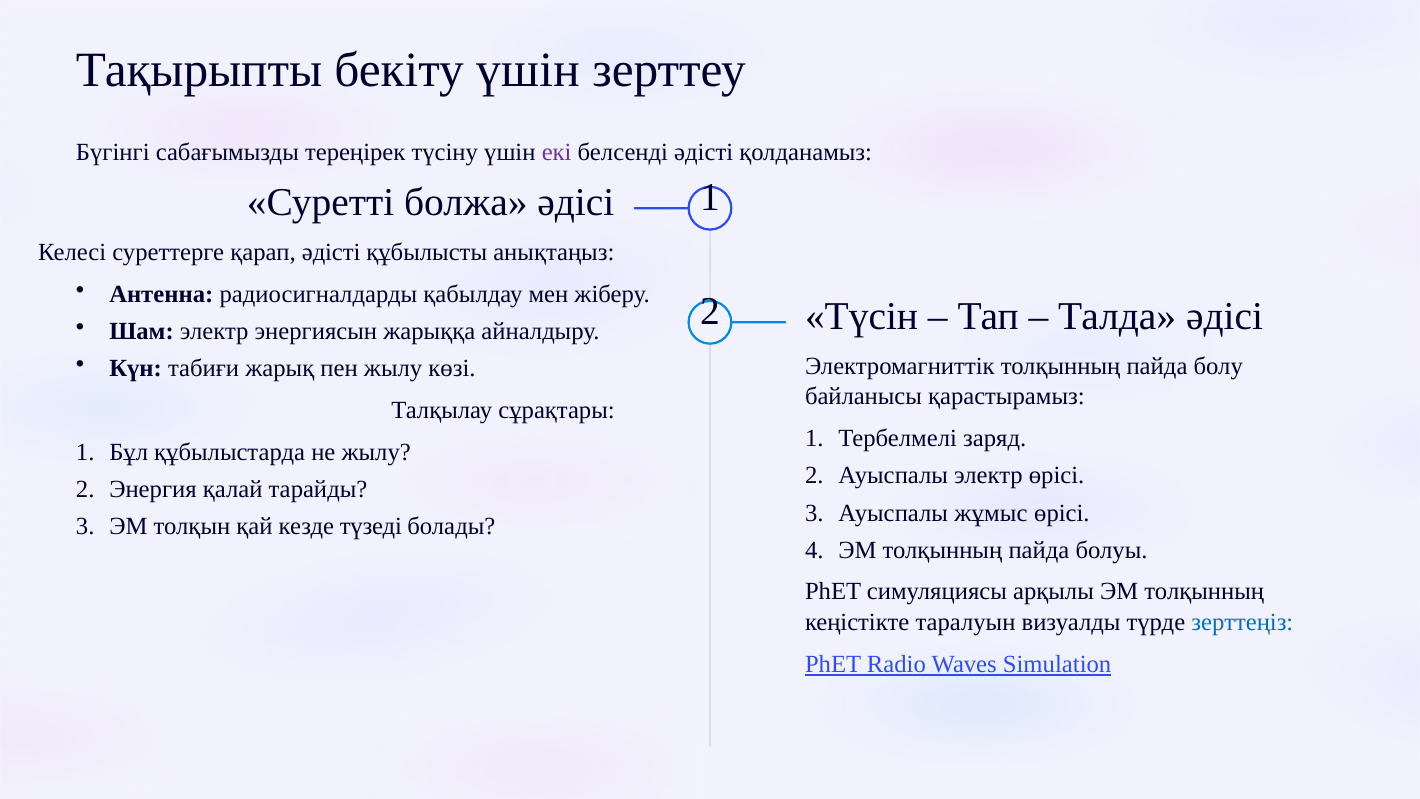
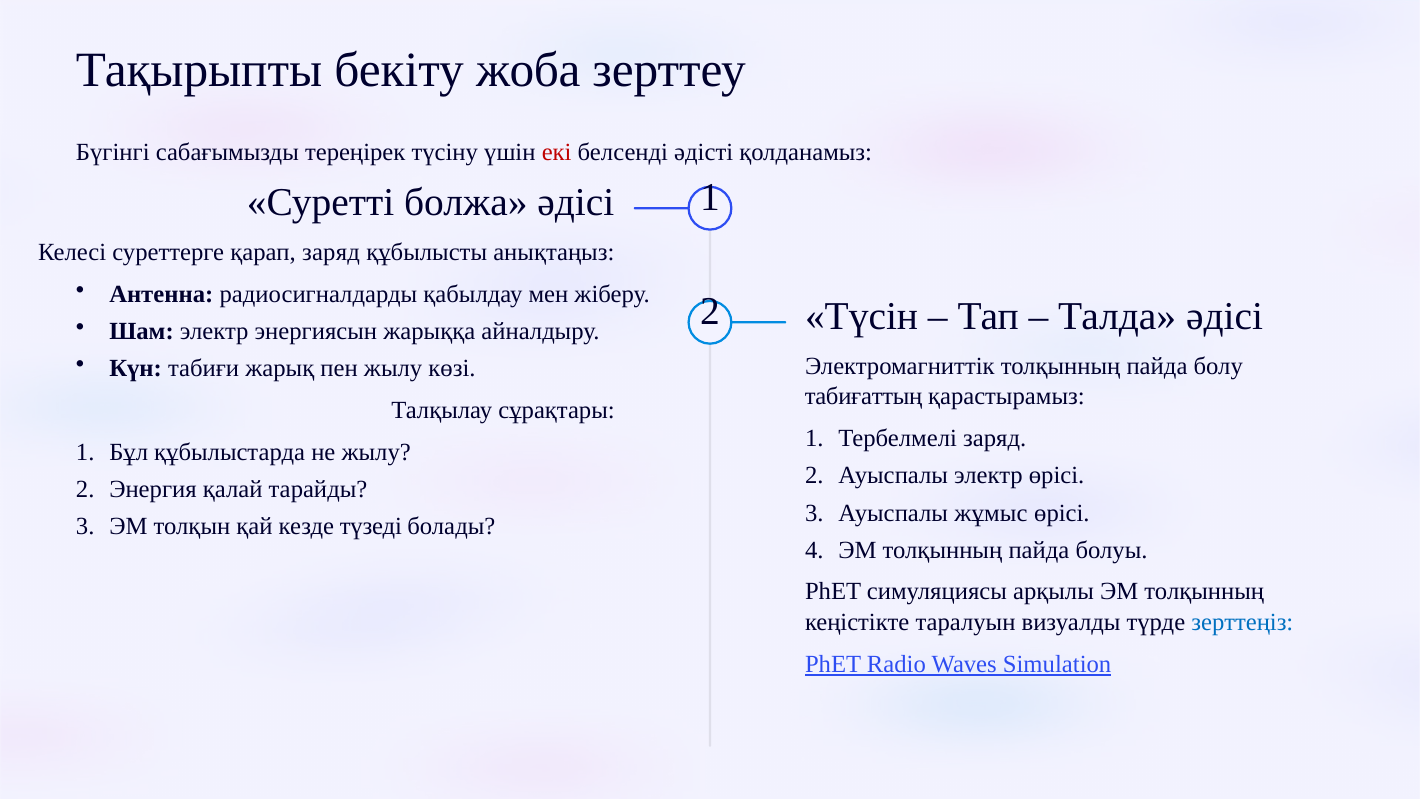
бекіту үшін: үшін -> жоба (528, 70)
екі colour: purple -> red (557, 152)
қарап әдісті: әдісті -> заряд (331, 252)
байланысы: байланысы -> табиғаттың (864, 397)
